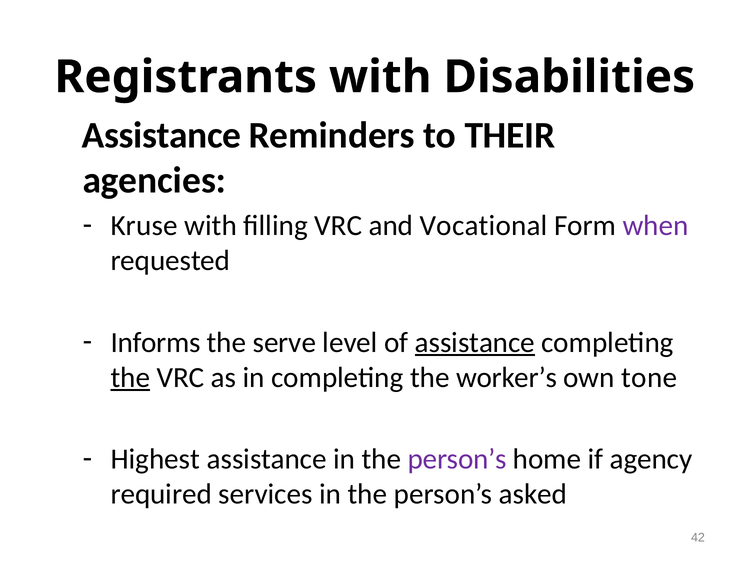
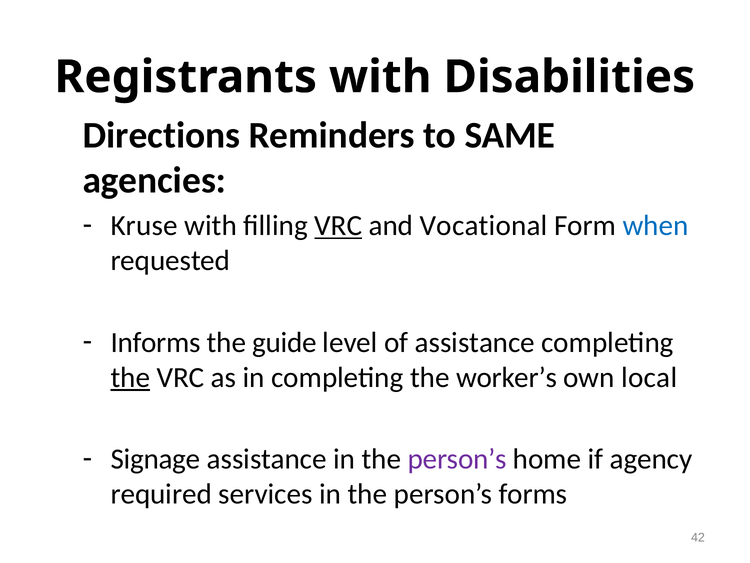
Assistance: Assistance -> Directions (161, 135)
THEIR: THEIR -> SAME (510, 135)
VRC underline: none -> present (338, 225)
when colour: purple -> blue (656, 225)
serve: serve -> guide (284, 342)
assistance underline: present -> none (475, 342)
tone: tone -> local (649, 377)
Highest: Highest -> Signage (156, 459)
asked: asked -> forms (533, 494)
